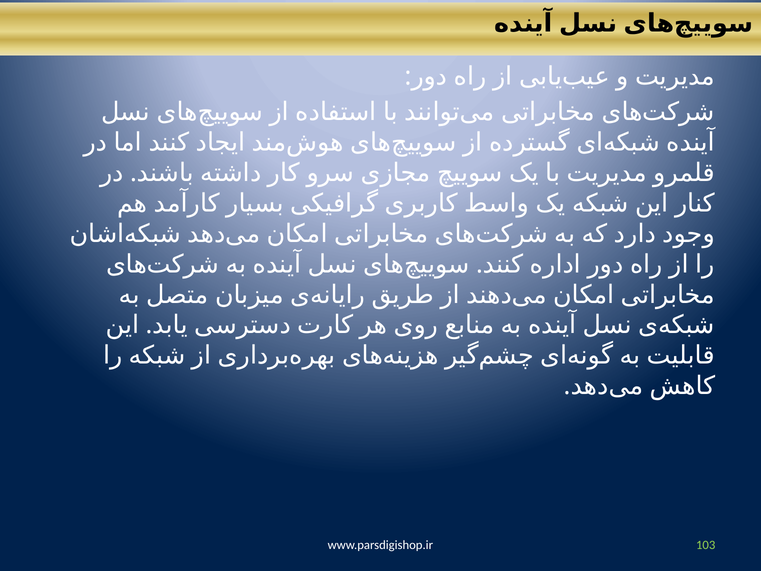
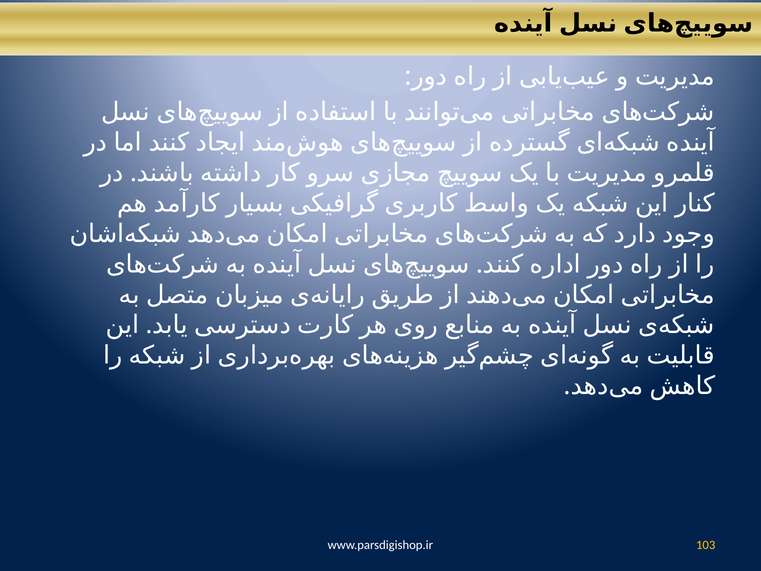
103 colour: light green -> yellow (706, 545)
